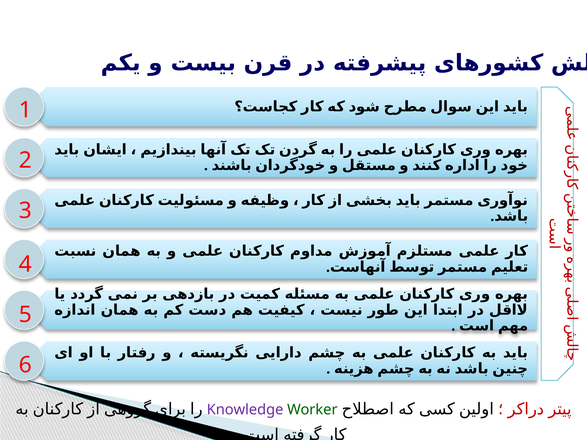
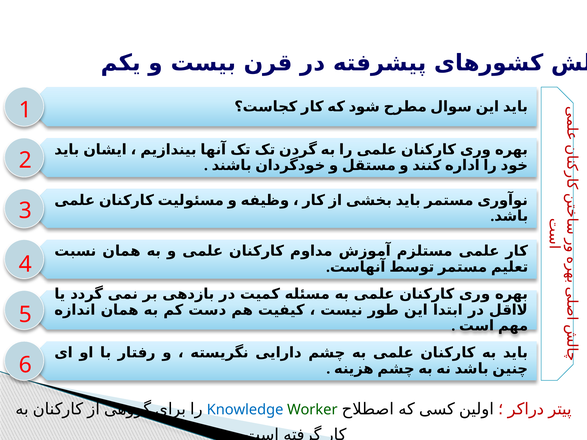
Knowledge colour: purple -> blue (245, 410)
